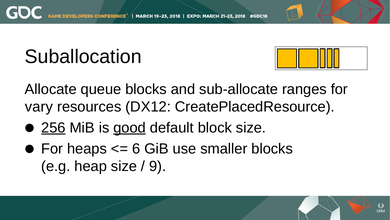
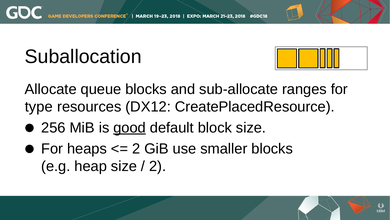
vary: vary -> type (39, 106)
256 underline: present -> none (53, 127)
6: 6 -> 2 (136, 148)
9: 9 -> 2 (158, 166)
